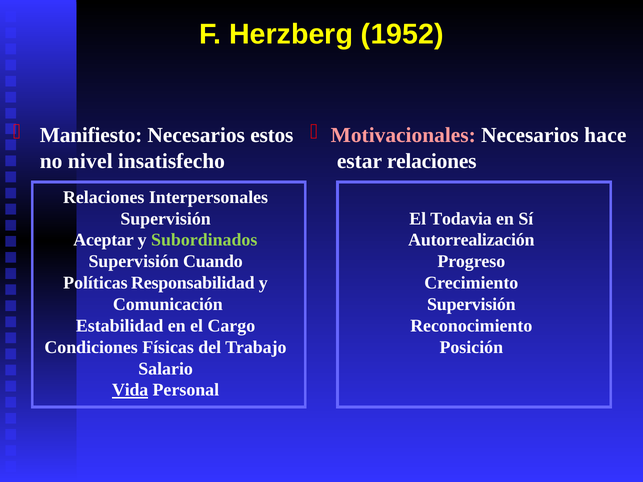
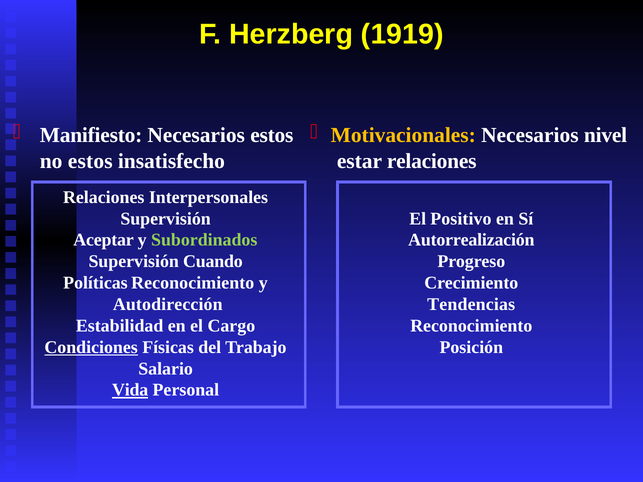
1952: 1952 -> 1919 (402, 34)
Motivacionales colour: pink -> yellow (403, 135)
hace: hace -> nivel (606, 135)
no nivel: nivel -> estos (90, 161)
Todavia: Todavia -> Positivo (461, 219)
Políticas Responsabilidad: Responsabilidad -> Reconocimiento (193, 283)
Comunicación: Comunicación -> Autodirección (168, 305)
Supervisión: Supervisión -> Tendencias (471, 305)
Condiciones underline: none -> present (91, 347)
